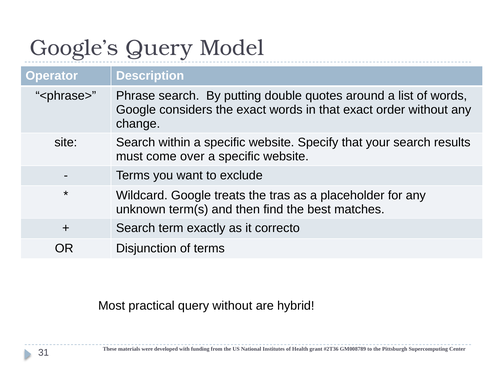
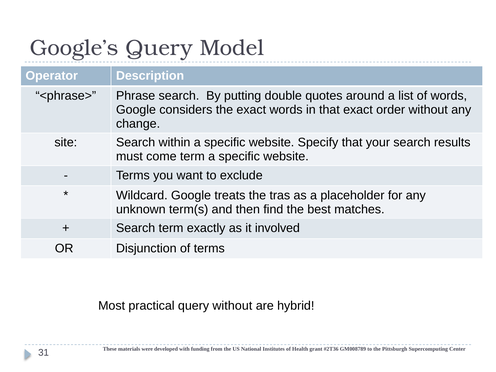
come over: over -> term (192, 156)
correcto: correcto -> involved (277, 228)
